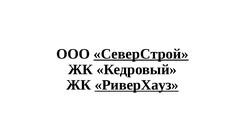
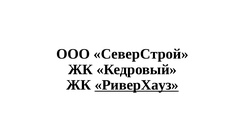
СеверСтрой underline: present -> none (141, 54)
